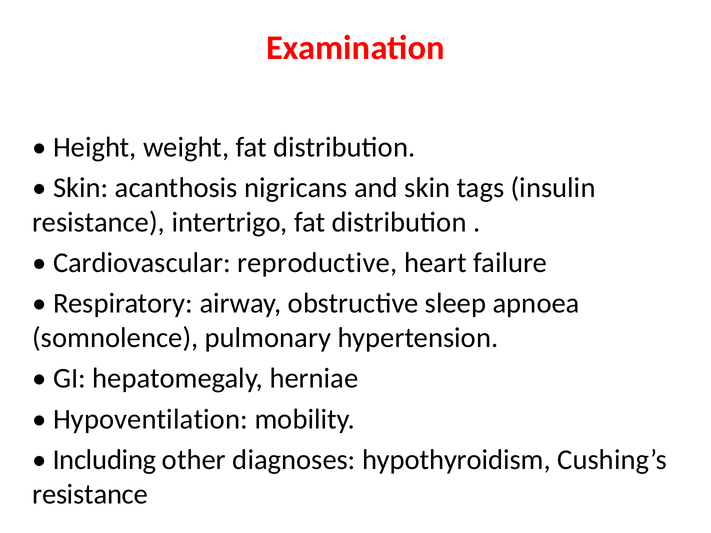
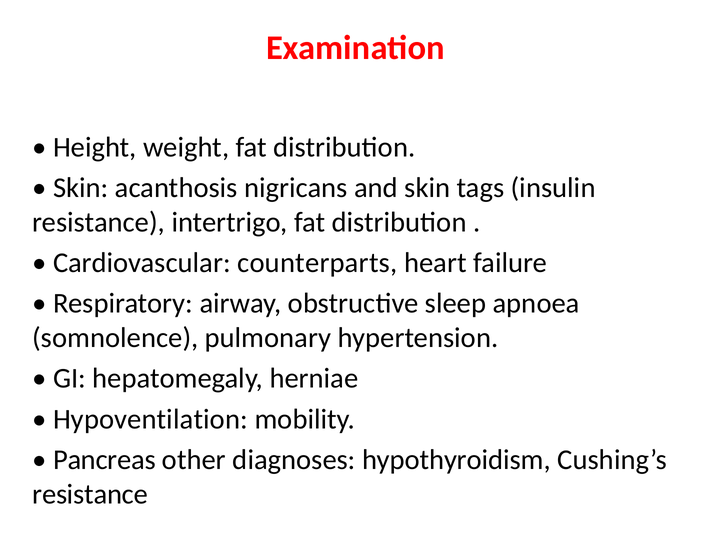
reproductive: reproductive -> counterparts (317, 263)
Including: Including -> Pancreas (104, 460)
